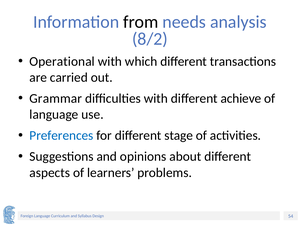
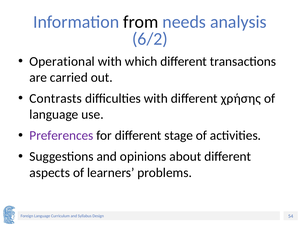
8/2: 8/2 -> 6/2 (150, 39)
Grammar: Grammar -> Contrasts (56, 99)
achieve: achieve -> χρήσης (241, 99)
Preferences colour: blue -> purple (61, 136)
